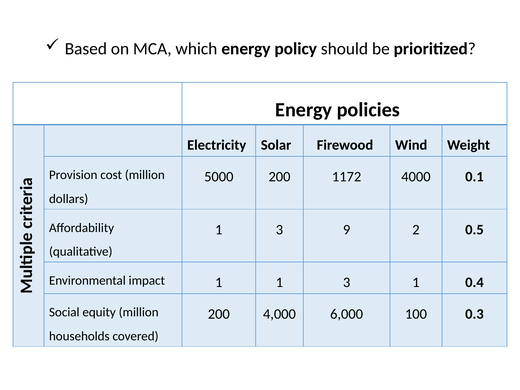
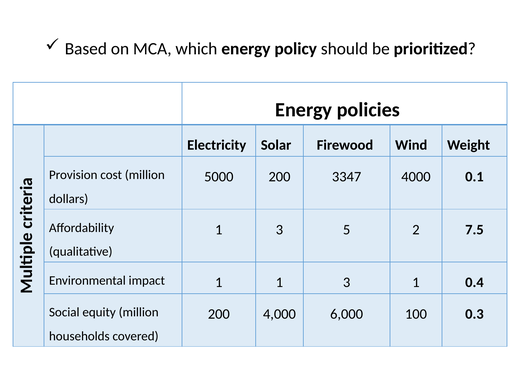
1172: 1172 -> 3347 (347, 177)
9: 9 -> 5 (347, 230)
0.5: 0.5 -> 7.5 (474, 230)
